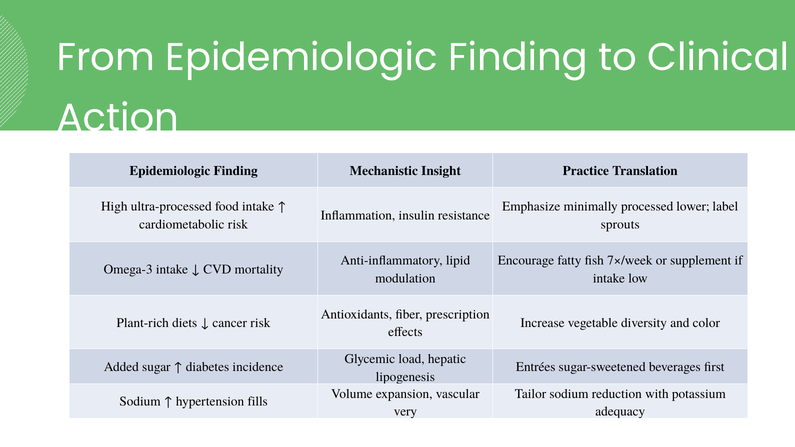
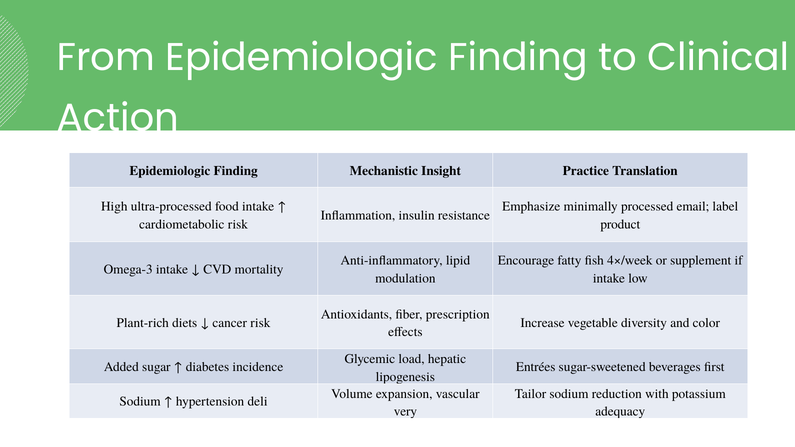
lower: lower -> email (693, 207)
sprouts: sprouts -> product (620, 224)
7×/week: 7×/week -> 4×/week (630, 261)
fills: fills -> deli (258, 402)
